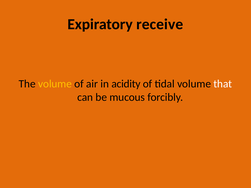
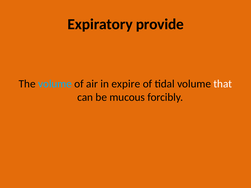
receive: receive -> provide (160, 24)
volume colour: yellow -> light blue (55, 84)
acidity: acidity -> expire (126, 84)
